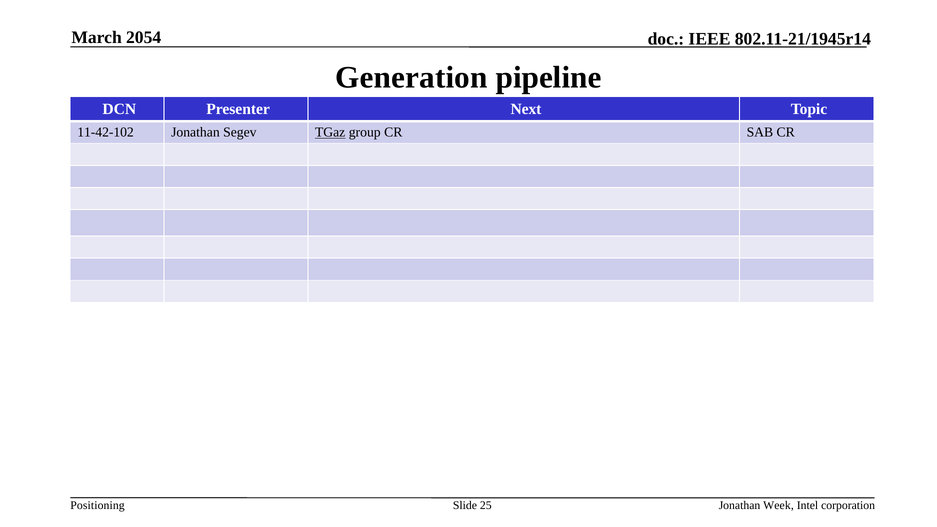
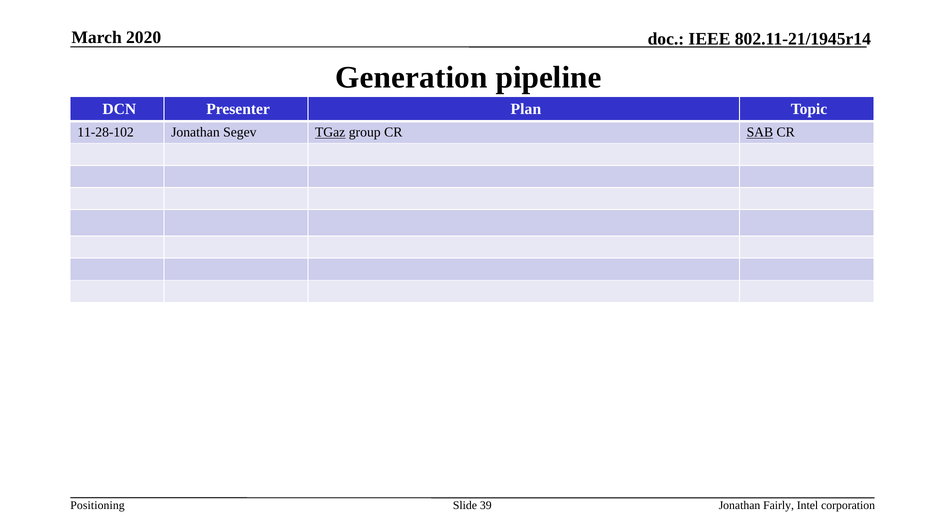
2054: 2054 -> 2020 (144, 37)
Next: Next -> Plan (526, 109)
11-42-102: 11-42-102 -> 11-28-102 (106, 132)
SAB underline: none -> present (760, 132)
25: 25 -> 39 (486, 505)
Week: Week -> Fairly (779, 505)
